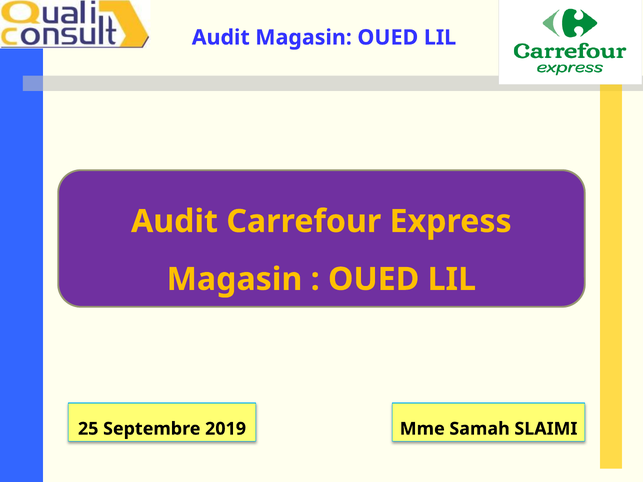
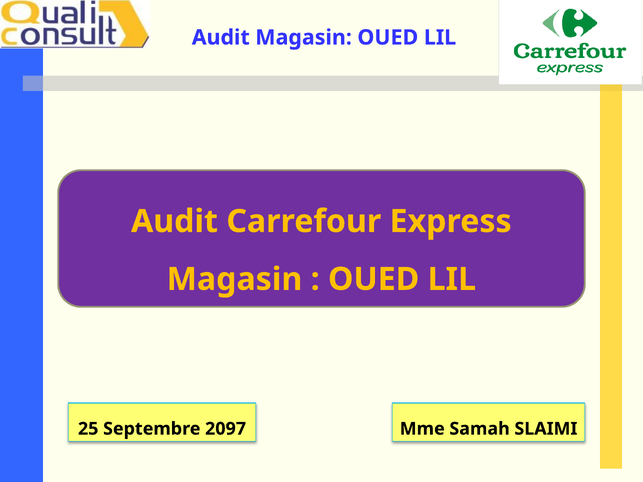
2019: 2019 -> 2097 (226, 429)
